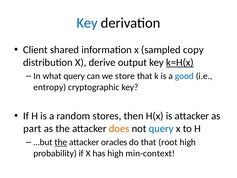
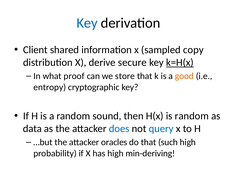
output: output -> secure (132, 62)
what query: query -> proof (74, 76)
good colour: blue -> orange (184, 76)
stores: stores -> sound (107, 116)
is attacker: attacker -> random (192, 116)
part: part -> data (32, 128)
does colour: orange -> blue (119, 128)
the underline: present -> none (61, 142)
root: root -> such (168, 142)
min-context: min-context -> min-deriving (150, 153)
